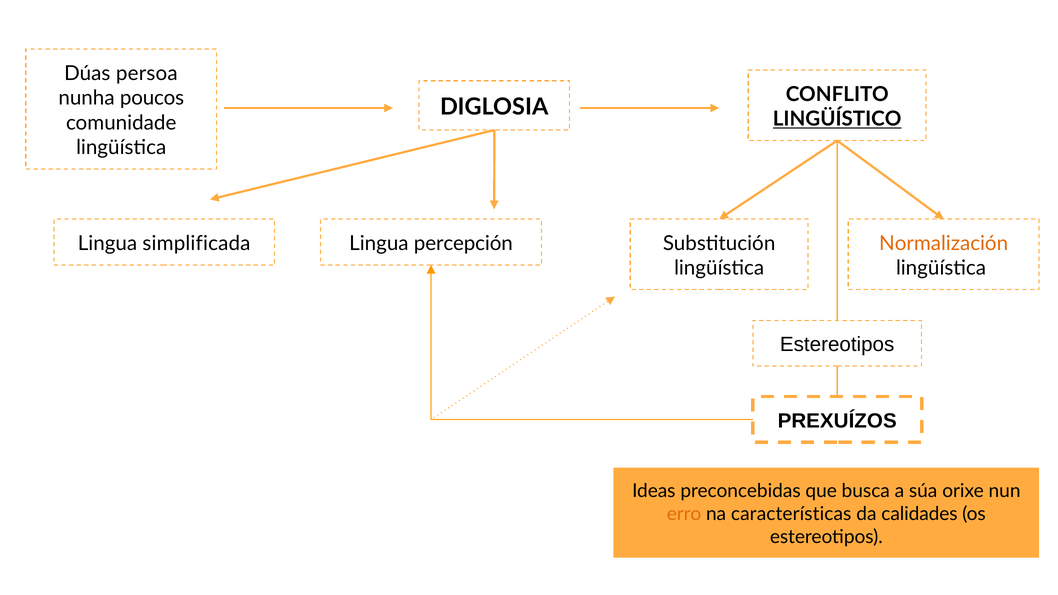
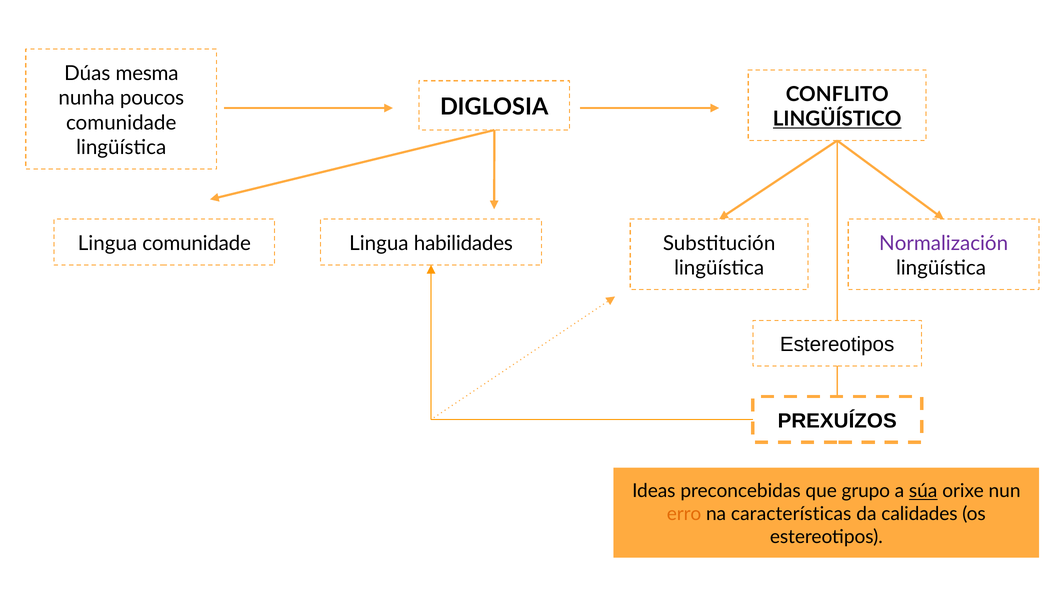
persoa: persoa -> mesma (147, 74)
Lingua simplificada: simplificada -> comunidade (197, 244)
percepción: percepción -> habilidades (463, 244)
Normalización colour: orange -> purple (944, 244)
busca: busca -> grupo (866, 491)
súa underline: none -> present (923, 491)
